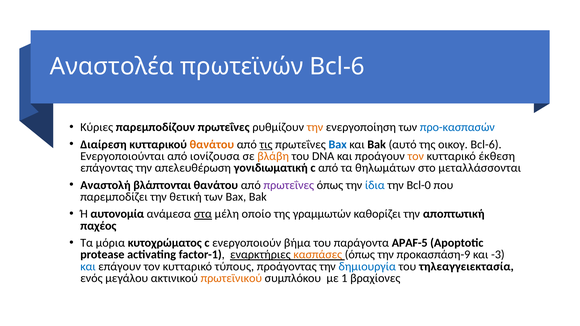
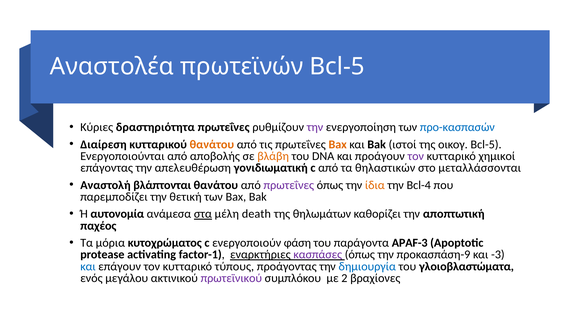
πρωτεϊνών Bcl-6: Bcl-6 -> Bcl-5 (337, 67)
παρεμποδίζουν: παρεμποδίζουν -> δραστηριότητα (155, 127)
την colour: orange -> purple (315, 127)
τις underline: present -> none (266, 145)
Bax colour: blue -> orange (338, 145)
αυτό: αυτό -> ιστοί (403, 145)
οικογ Bcl-6: Bcl-6 -> Bcl-5 (486, 145)
ιονίζουσα: ιονίζουσα -> αποβολής (215, 156)
τον colour: orange -> purple (416, 156)
έκθεση: έκθεση -> χημικοί (497, 156)
θηλωμάτων: θηλωμάτων -> θηλαστικών (385, 168)
ίδια colour: blue -> orange (375, 185)
Bcl-0: Bcl-0 -> Bcl-4 (419, 185)
οποίο: οποίο -> death (256, 214)
γραμμωτών: γραμμωτών -> θηλωμάτων (322, 214)
βήμα: βήμα -> φάση (297, 243)
APAF-5: APAF-5 -> APAF-3 (410, 243)
κασπάσες colour: orange -> purple (318, 255)
τηλεαγγειεκτασία: τηλεαγγειεκτασία -> γλοιοβλαστώματα (467, 267)
πρωτεϊνικού colour: orange -> purple (231, 278)
1: 1 -> 2 (344, 278)
